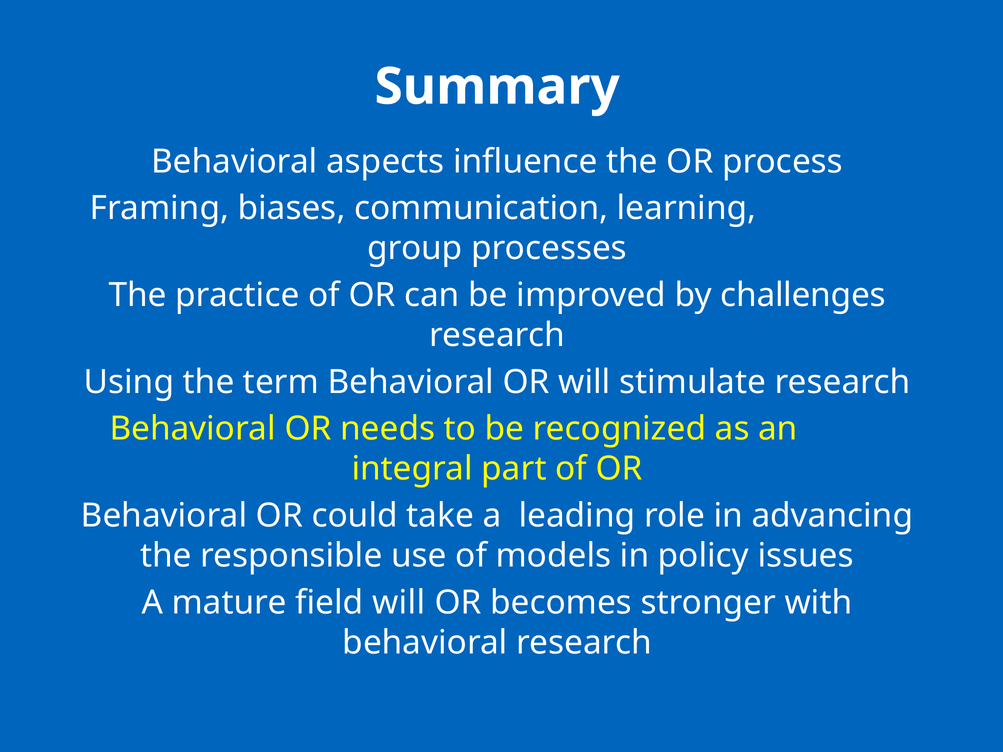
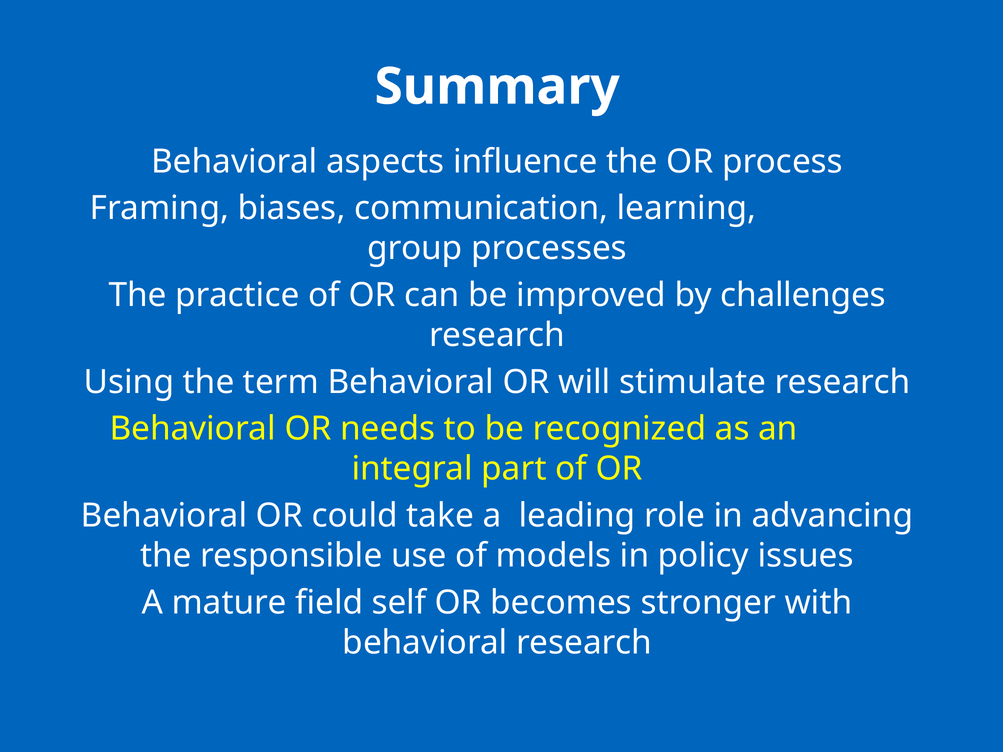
field will: will -> self (399, 603)
